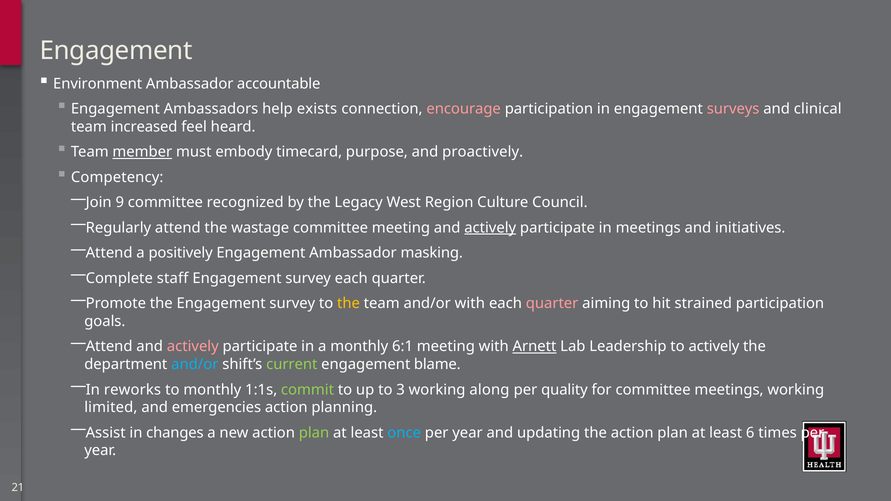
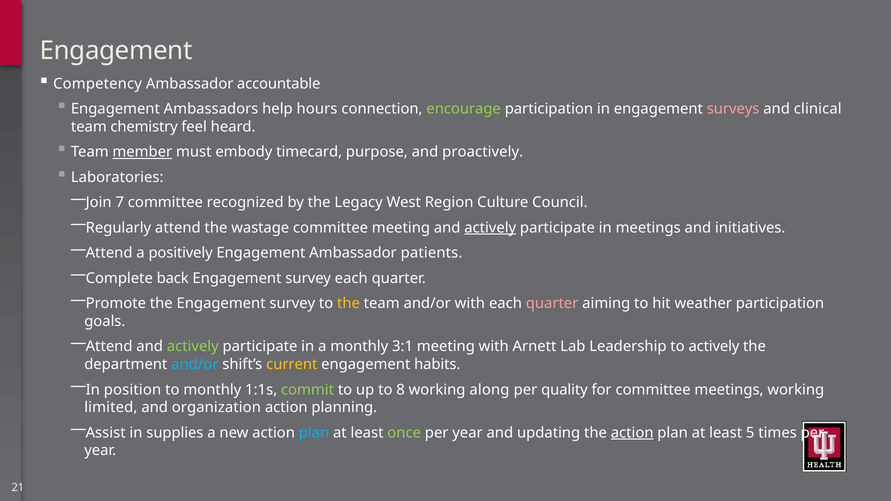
Environment: Environment -> Competency (98, 84)
exists: exists -> hours (317, 109)
encourage colour: pink -> light green (464, 109)
increased: increased -> chemistry (144, 127)
Competency: Competency -> Laboratories (117, 177)
9: 9 -> 7 (120, 203)
masking: masking -> patients (432, 253)
staff: staff -> back (173, 278)
strained: strained -> weather (703, 304)
actively colour: pink -> light green (193, 347)
6:1: 6:1 -> 3:1 (403, 347)
Arnett underline: present -> none (534, 347)
current colour: light green -> yellow (292, 365)
blame: blame -> habits (437, 365)
reworks: reworks -> position (132, 390)
3: 3 -> 8 (401, 390)
emergencies: emergencies -> organization (216, 408)
changes: changes -> supplies (175, 433)
plan colour: light green -> light blue (314, 433)
once colour: light blue -> light green (404, 433)
action underline: none -> present (632, 433)
6: 6 -> 5 (750, 433)
